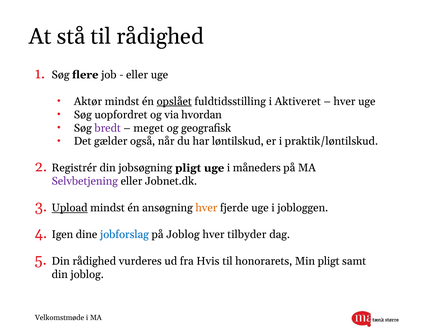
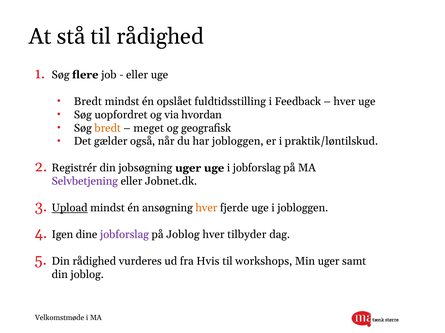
Aktør: Aktør -> Bredt (88, 102)
opslået underline: present -> none (174, 102)
Aktiveret: Aktiveret -> Feedback (298, 102)
bredt colour: purple -> orange (108, 128)
har løntilskud: løntilskud -> jobloggen (238, 142)
jobsøgning pligt: pligt -> uger (188, 168)
i måneders: måneders -> jobforslag (257, 168)
jobforslag colour: blue -> purple (124, 235)
honorarets: honorarets -> workshops (264, 262)
Min pligt: pligt -> uger (329, 262)
